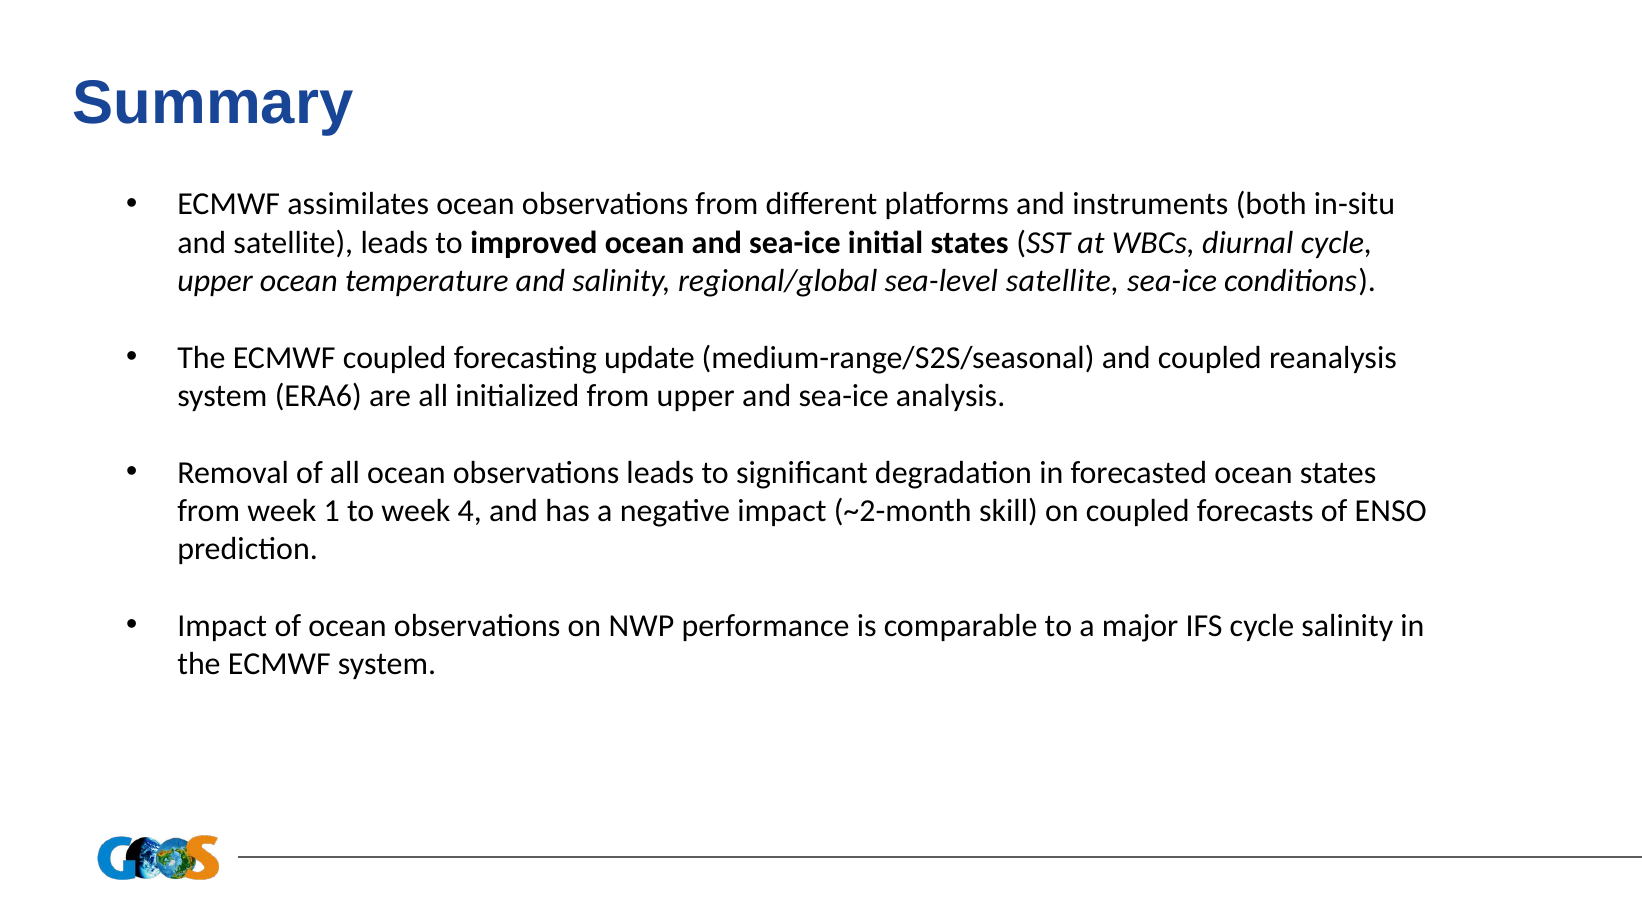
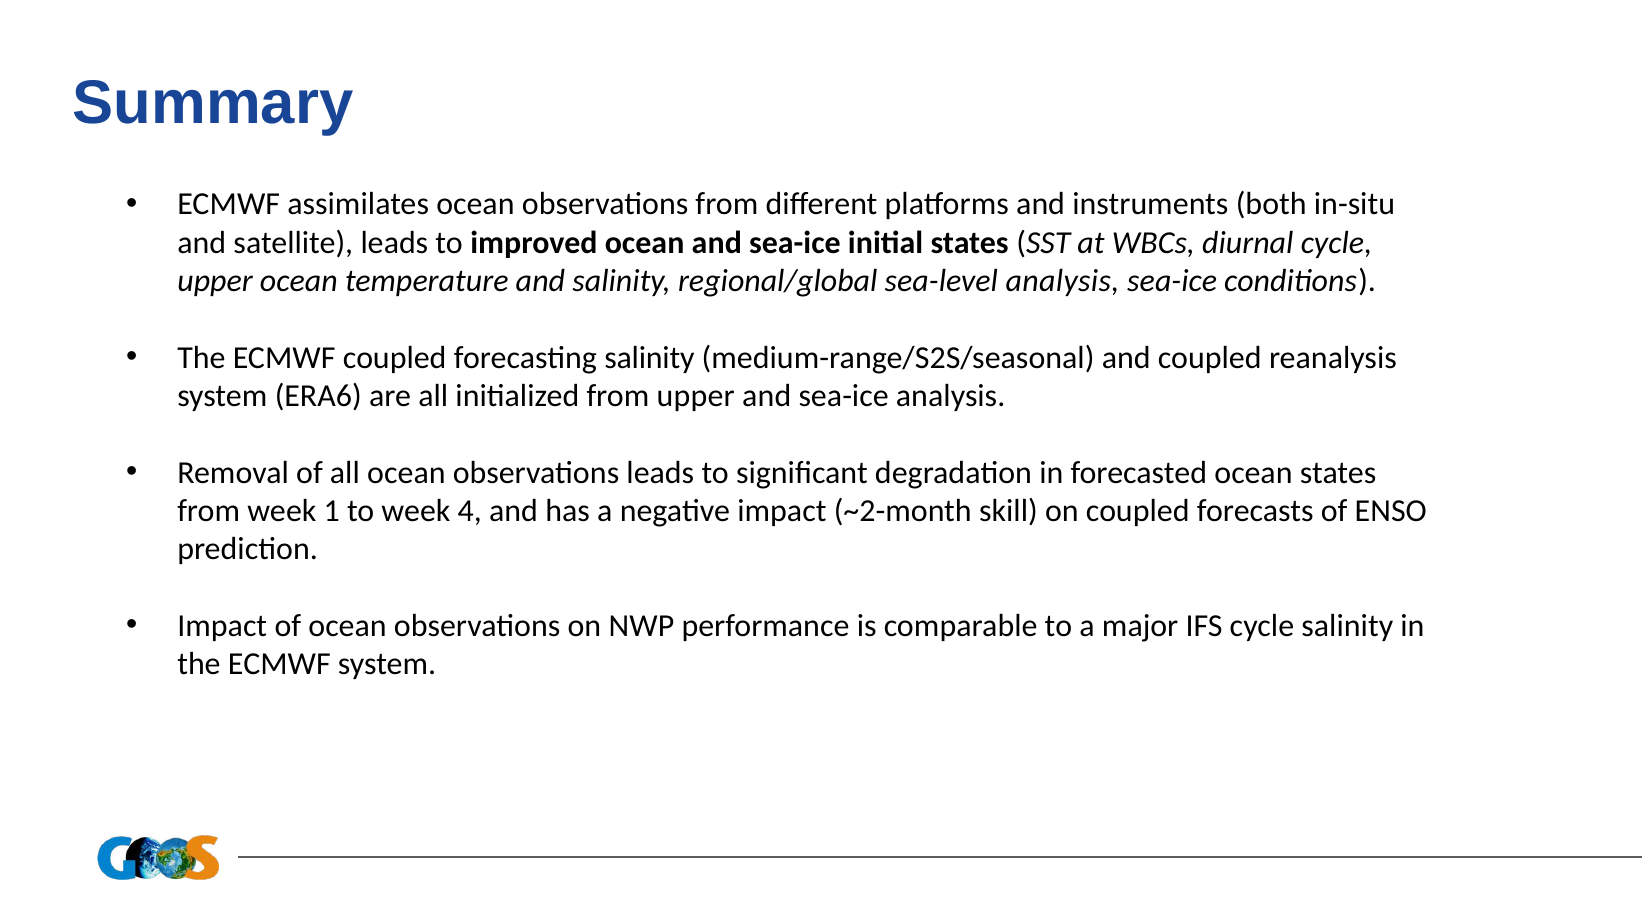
sea-level satellite: satellite -> analysis (1062, 281)
forecasting update: update -> salinity (649, 357)
